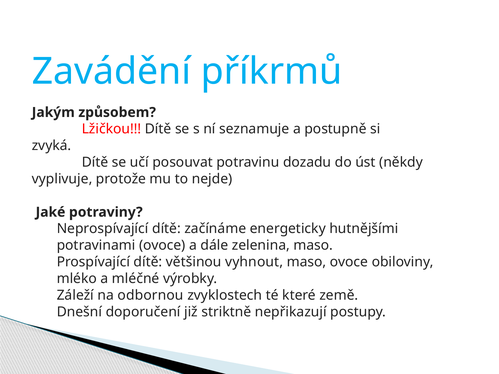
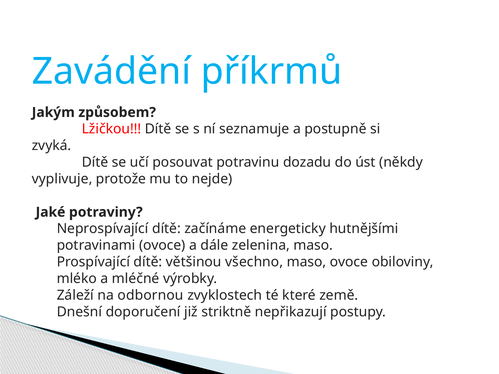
vyhnout: vyhnout -> všechno (254, 262)
